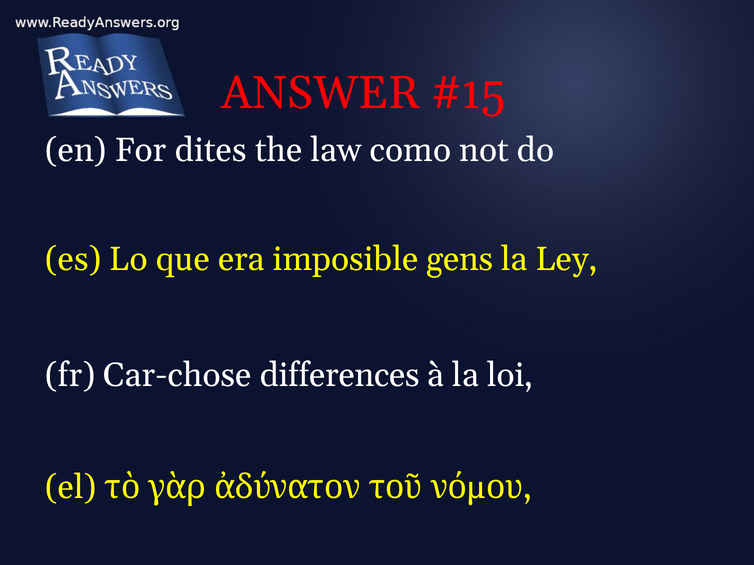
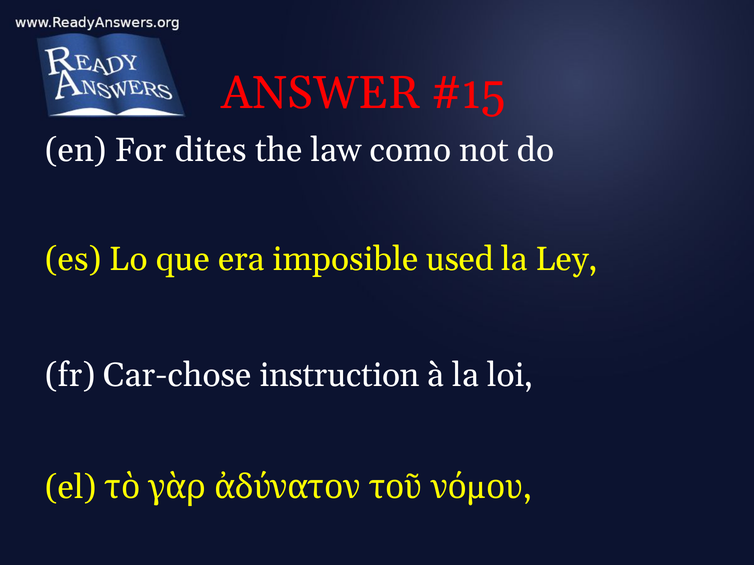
gens: gens -> used (460, 260)
differences: differences -> instruction (340, 376)
